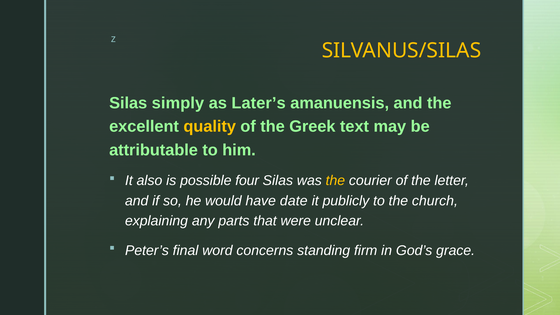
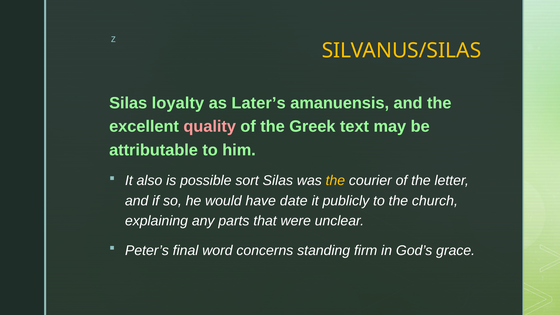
simply: simply -> loyalty (178, 103)
quality colour: yellow -> pink (210, 127)
four: four -> sort (247, 181)
